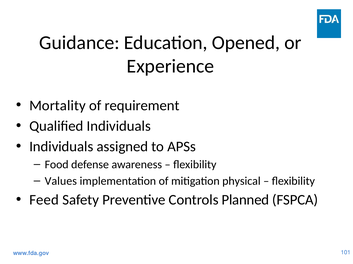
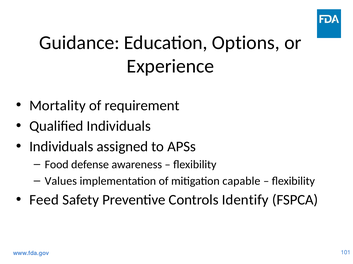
Opened: Opened -> Options (246, 43)
physical: physical -> capable (241, 181)
Planned: Planned -> Identify (245, 200)
